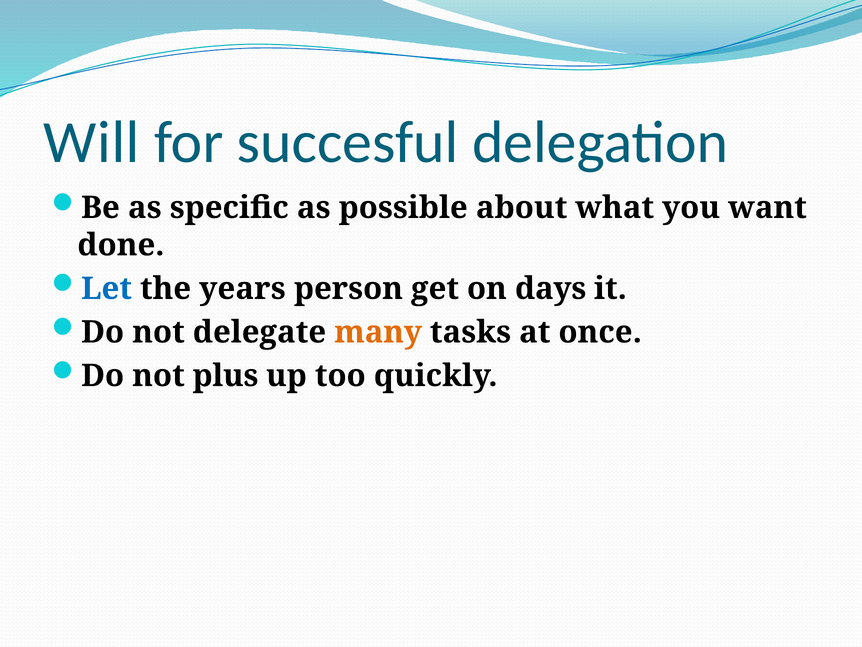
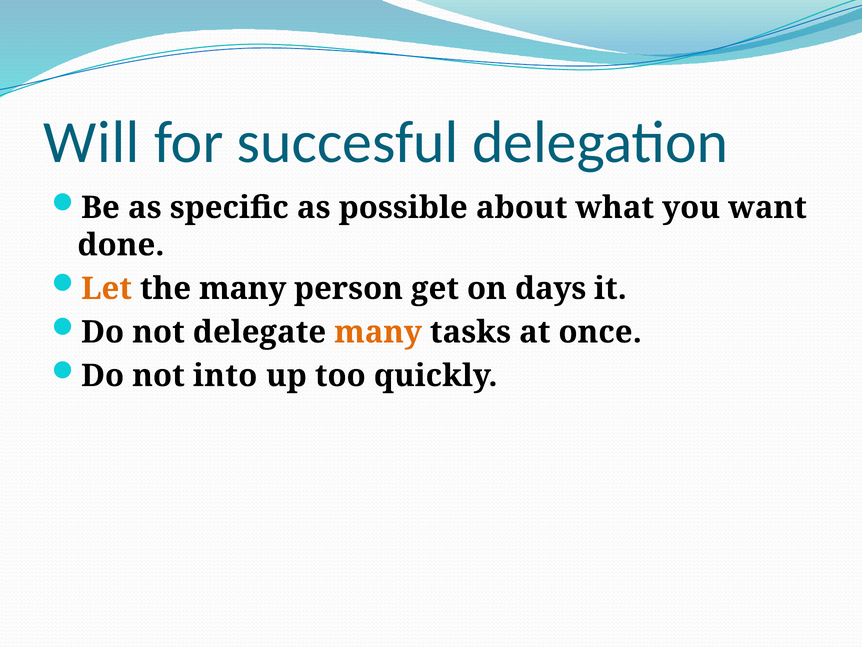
Let colour: blue -> orange (107, 288)
the years: years -> many (243, 288)
plus: plus -> into (225, 375)
